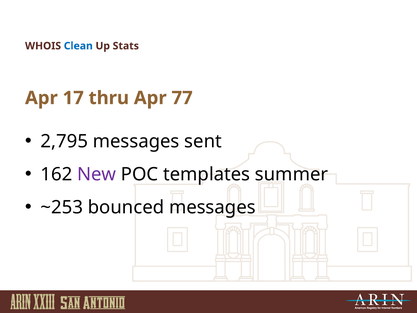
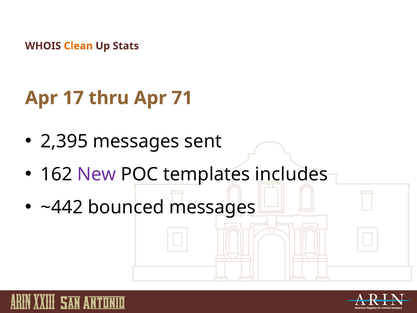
Clean colour: blue -> orange (78, 46)
77: 77 -> 71 (182, 98)
2,795: 2,795 -> 2,395 (64, 141)
summer: summer -> includes (291, 174)
~253: ~253 -> ~442 (62, 207)
